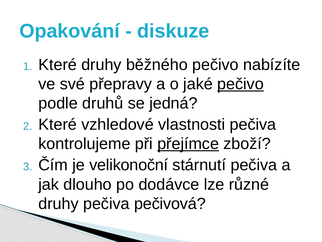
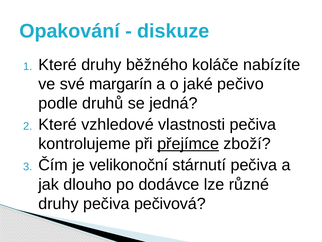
běžného pečivo: pečivo -> koláče (215, 65)
přepravy: přepravy -> margarín (121, 84)
pečivo underline: present -> none (240, 84)
